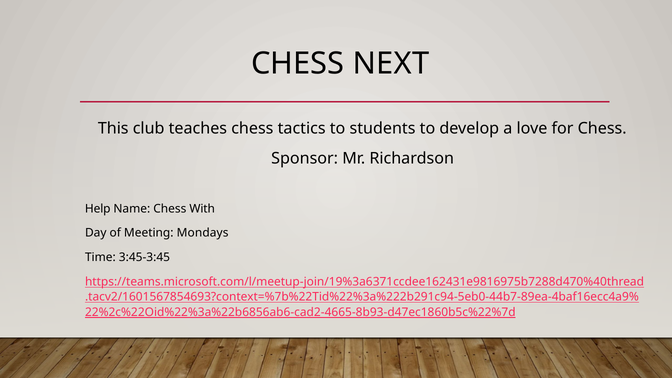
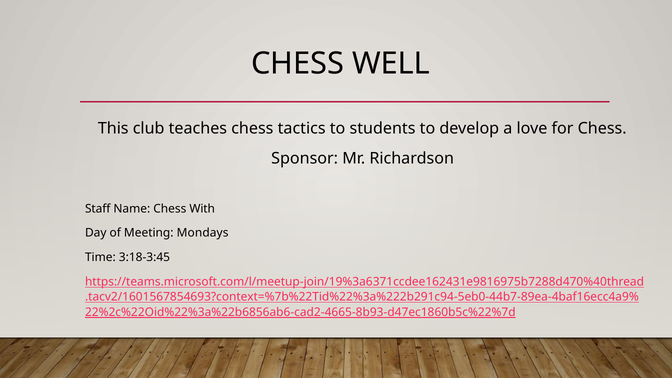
NEXT: NEXT -> WELL (391, 63)
Help: Help -> Staff (98, 209)
3:45-3:45: 3:45-3:45 -> 3:18-3:45 (144, 257)
